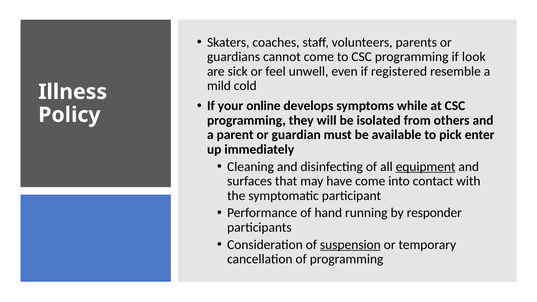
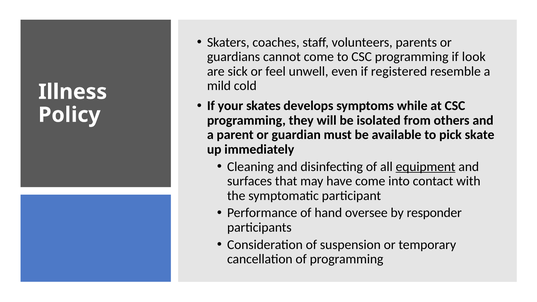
online: online -> skates (263, 106)
enter: enter -> skate (480, 135)
running: running -> oversee (366, 213)
suspension underline: present -> none (350, 245)
